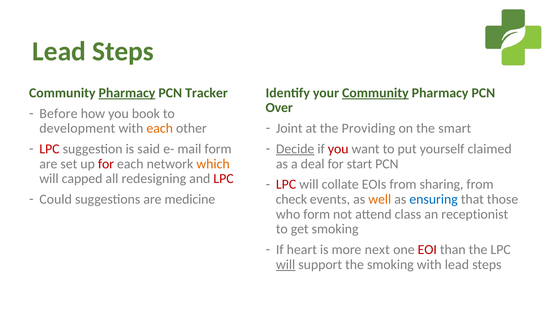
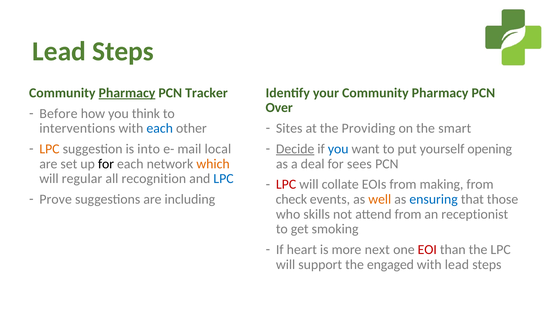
Community underline: present -> none (375, 93)
book: book -> think (146, 113)
Joint: Joint -> Sites (289, 128)
development: development -> interventions (77, 128)
each colour: orange -> blue (160, 128)
LPC colour: red -> orange (49, 149)
said: said -> into (149, 149)
mail form: form -> local (218, 149)
you colour: red -> blue (338, 149)
claimed: claimed -> opening (490, 149)
start: start -> sees (359, 164)
for colour: red -> black (106, 164)
capped: capped -> regular (82, 179)
redesigning: redesigning -> recognition (154, 179)
LPC colour: red -> blue (224, 179)
sharing: sharing -> making (442, 184)
Could: Could -> Prove (56, 199)
medicine: medicine -> including (190, 199)
who form: form -> skills (317, 214)
attend class: class -> from (408, 214)
will underline: present -> none (286, 264)
the smoking: smoking -> engaged (390, 264)
